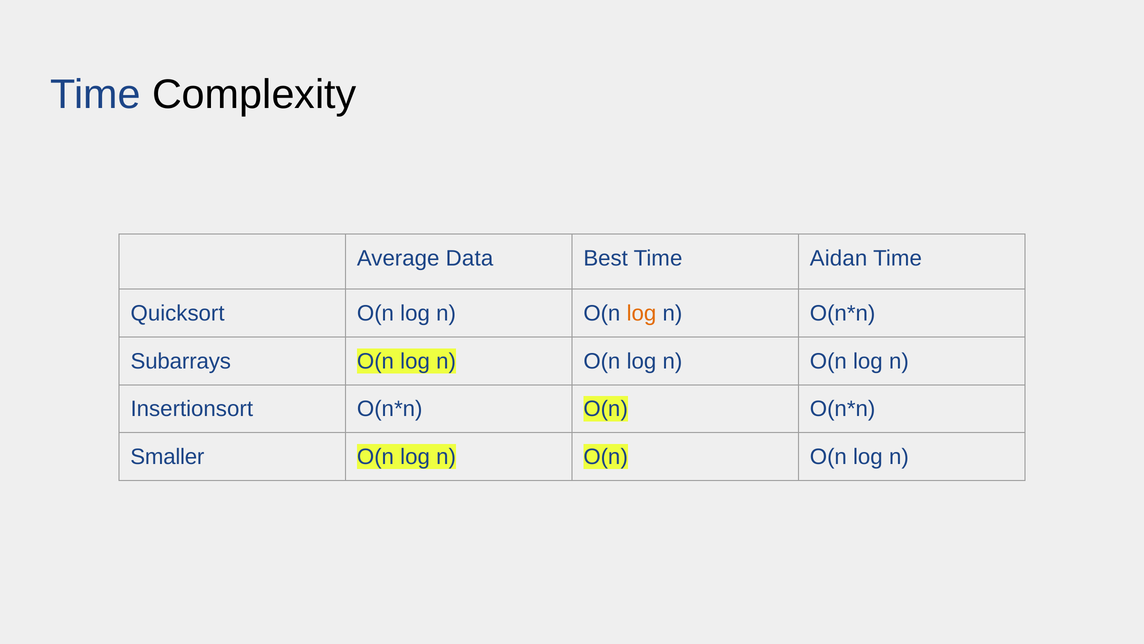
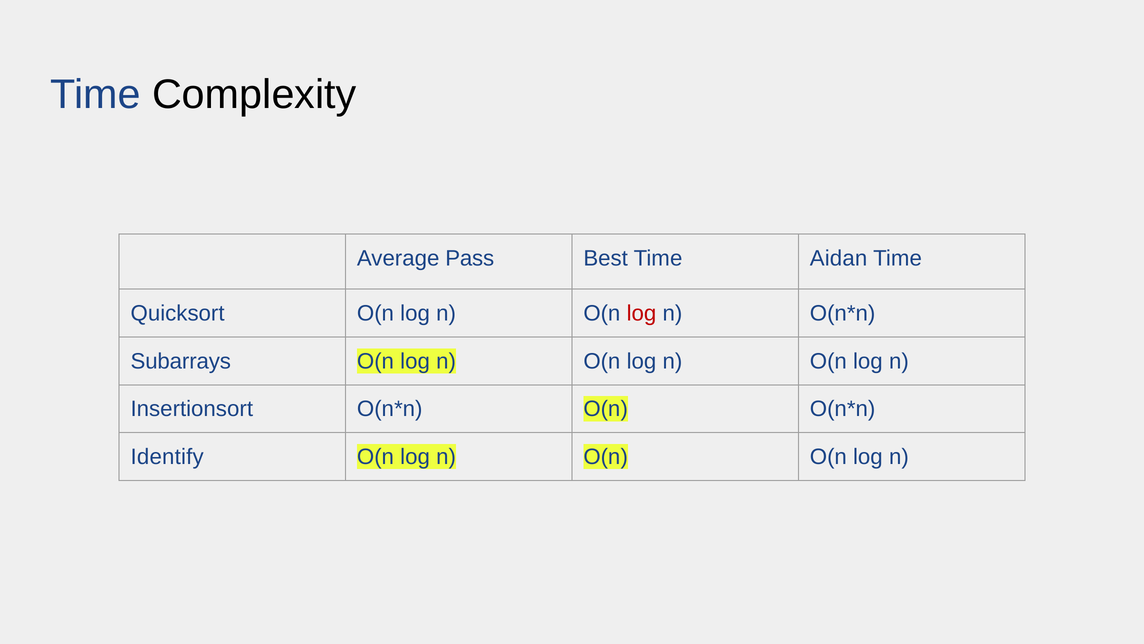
Data: Data -> Pass (470, 258)
log colour: orange -> red (641, 313)
Smaller: Smaller -> Identify (167, 457)
